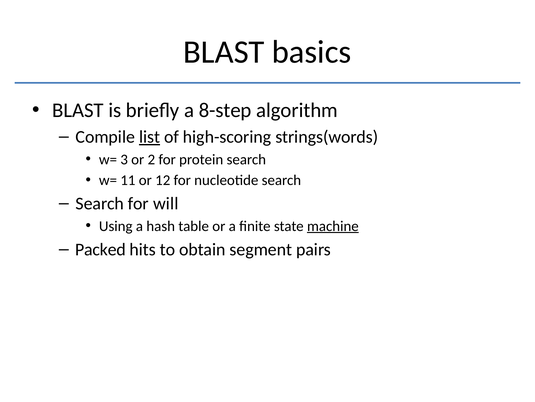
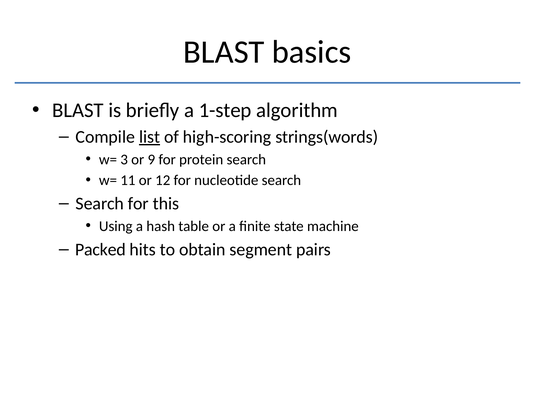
8-step: 8-step -> 1-step (225, 110)
2: 2 -> 9 (151, 159)
will: will -> this (166, 203)
machine underline: present -> none (333, 226)
